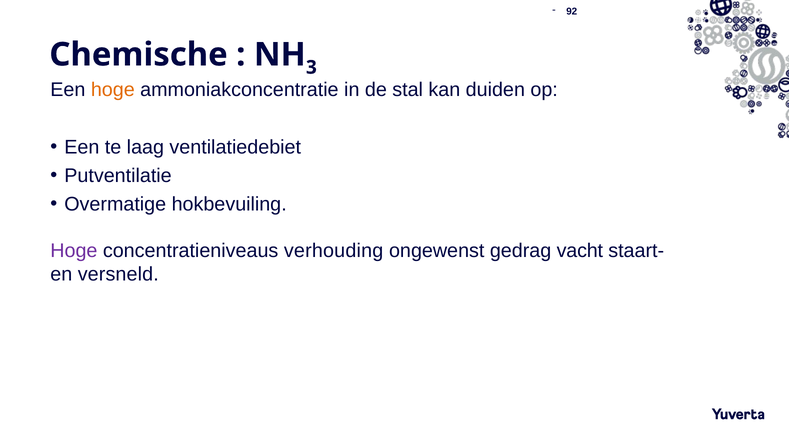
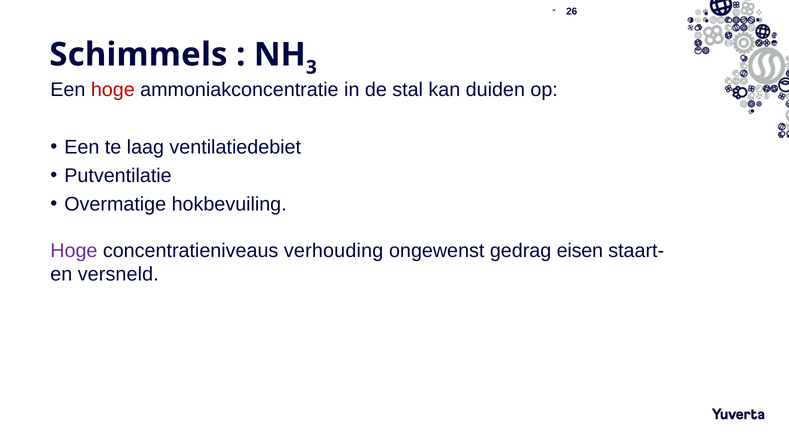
92: 92 -> 26 (572, 11)
Chemische: Chemische -> Schimmels (138, 55)
hoge colour: orange -> red (113, 90)
vacht: vacht -> eisen (580, 251)
